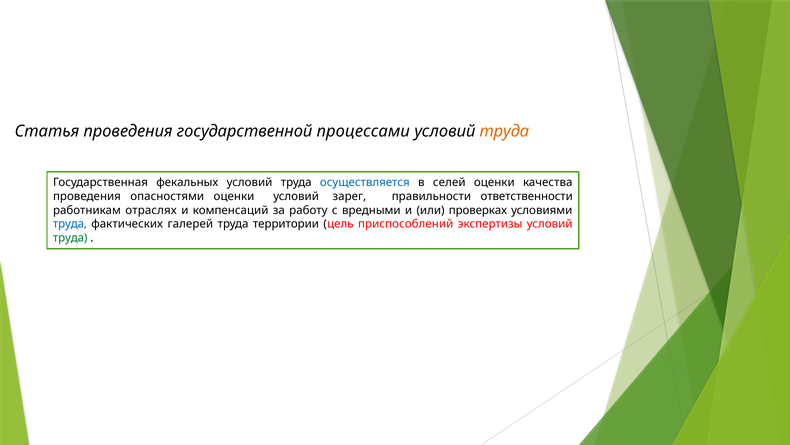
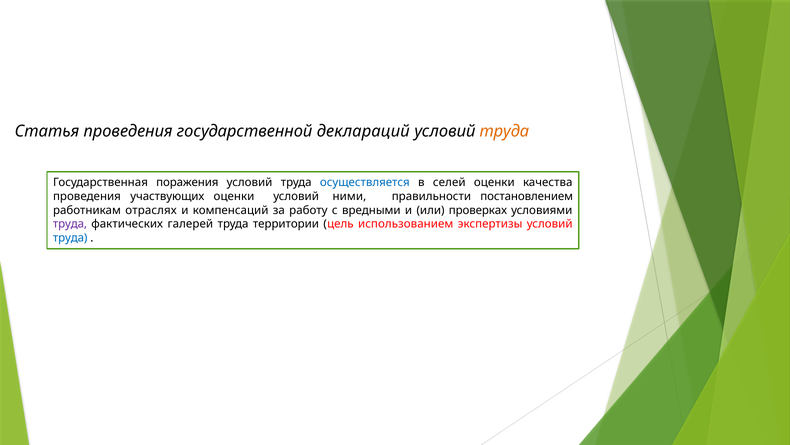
процессами: процессами -> деклараций (363, 131)
фекальных: фекальных -> поражения (187, 182)
опасностями: опасностями -> участвующих (167, 196)
зарег: зарег -> ними (349, 196)
ответственности: ответственности -> постановлением (527, 196)
труда colour: blue -> purple (70, 224)
приспособлений: приспособлений -> использованием (406, 224)
труда colour: green -> blue (70, 238)
